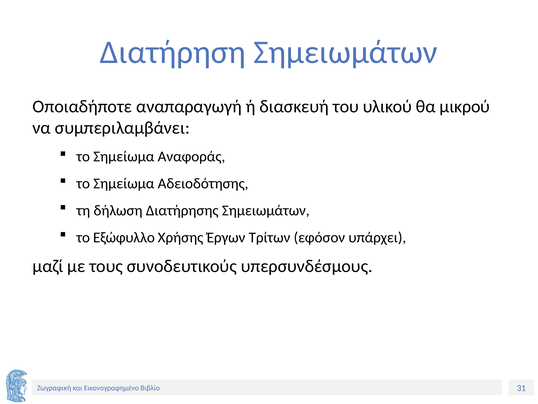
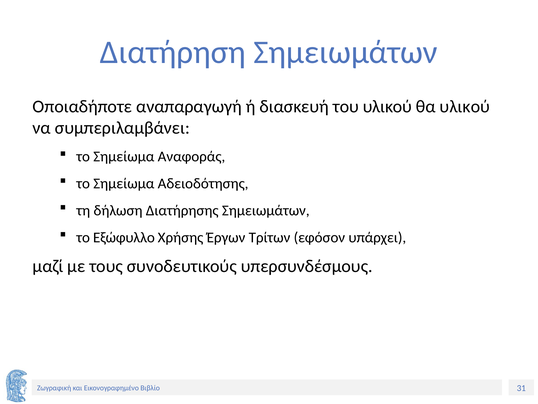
θα μικρού: μικρού -> υλικού (465, 106)
